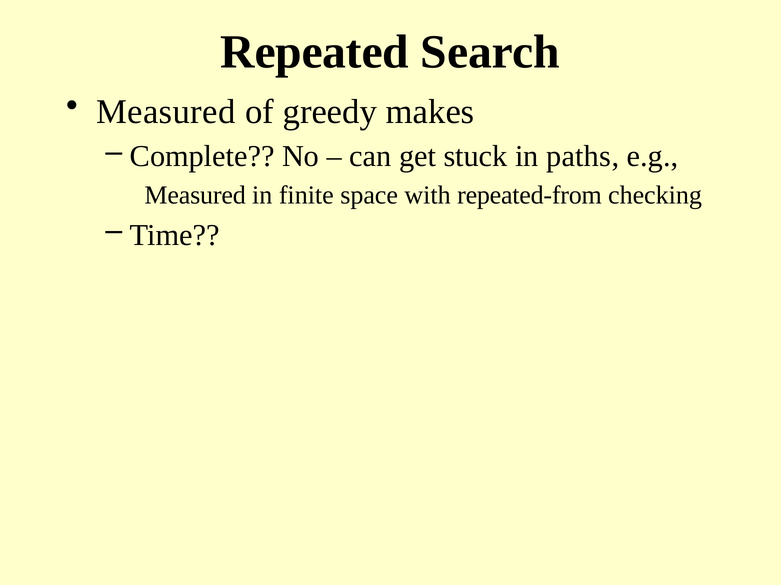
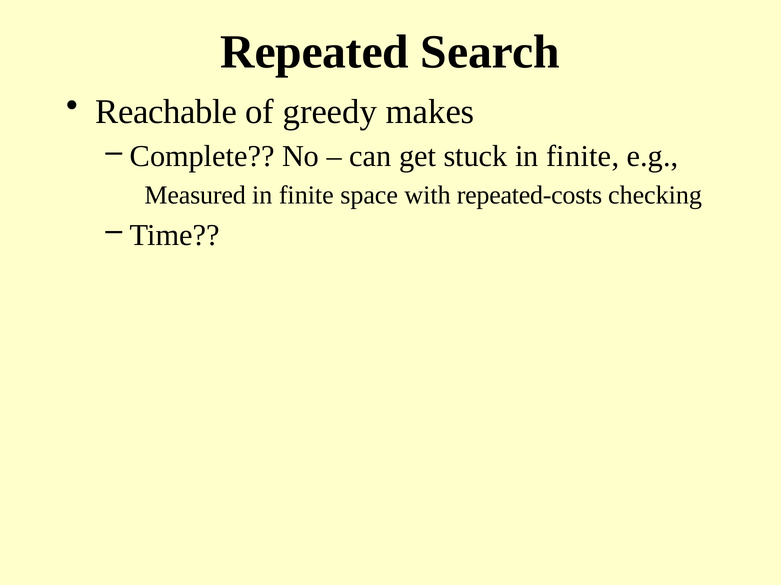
Measured: Measured -> Reachable (166, 112)
stuck in paths: paths -> finite (583, 157)
repeated-from: repeated-from -> repeated-costs (530, 195)
